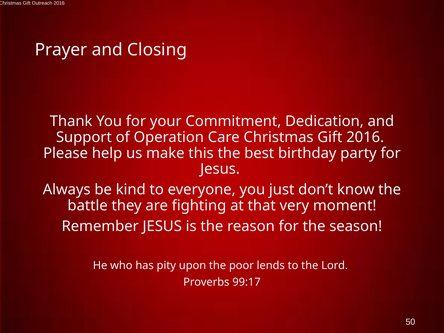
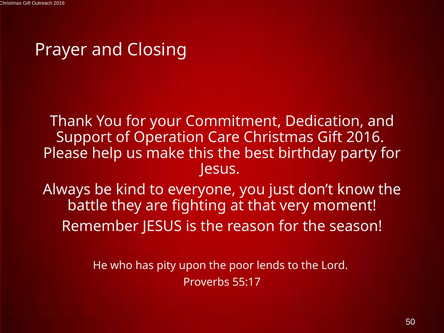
99:17: 99:17 -> 55:17 (247, 282)
